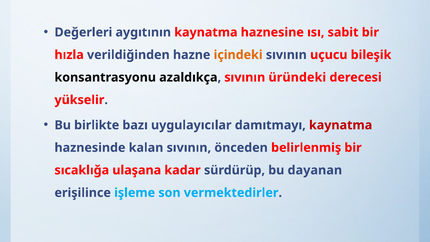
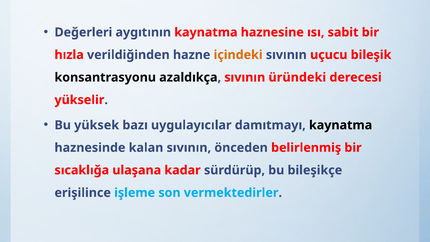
birlikte: birlikte -> yüksek (97, 125)
kaynatma colour: red -> black (341, 125)
dayanan: dayanan -> bileşikçe (315, 170)
